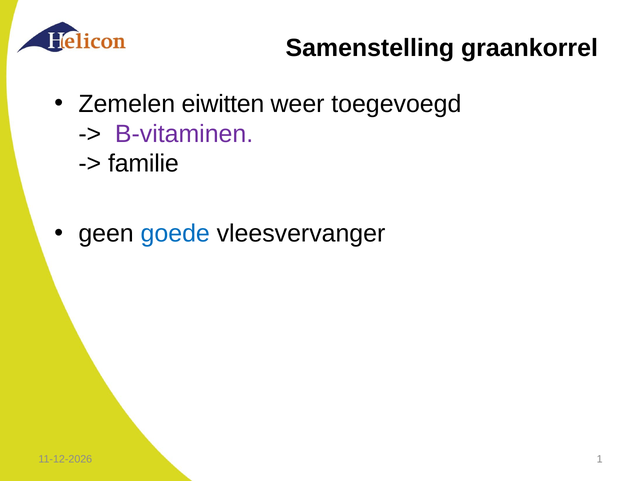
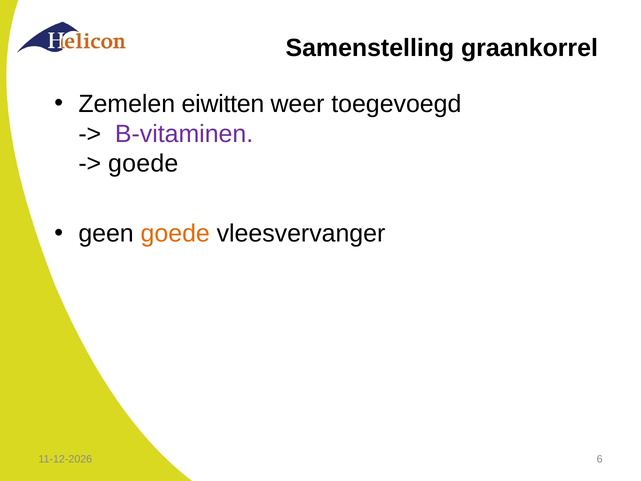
familie: familie -> goede (143, 164)
goede colour: blue -> orange (175, 234)
1: 1 -> 6 (600, 459)
